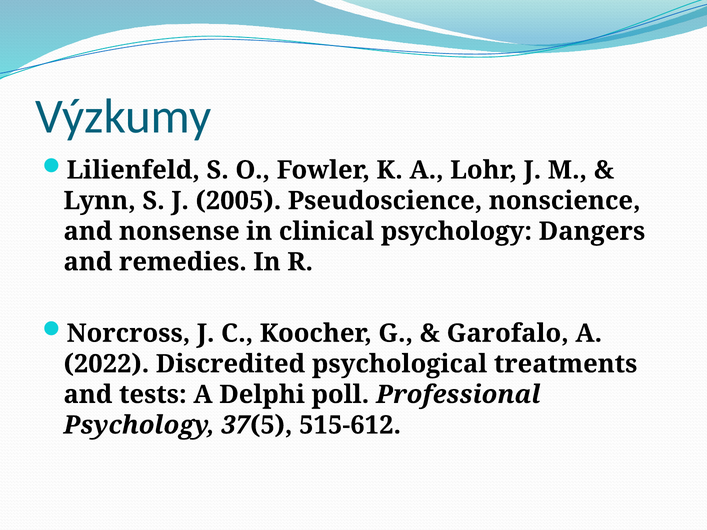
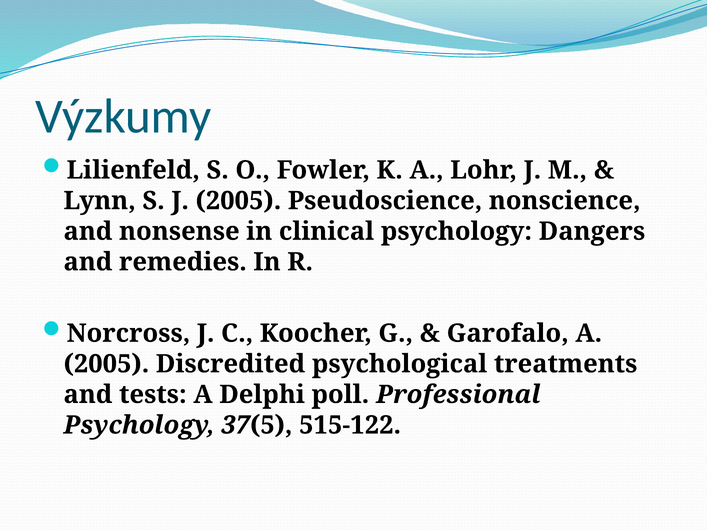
2022: 2022 -> 2005 (106, 364)
515-612: 515-612 -> 515-122 (350, 425)
